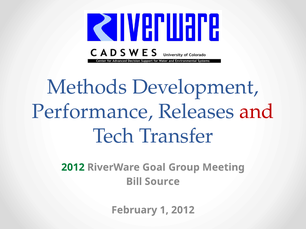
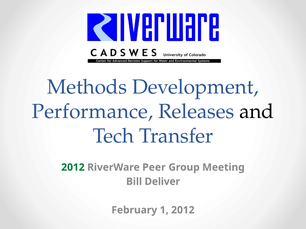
and colour: red -> black (257, 112)
Goal: Goal -> Peer (154, 168)
Source: Source -> Deliver (162, 182)
